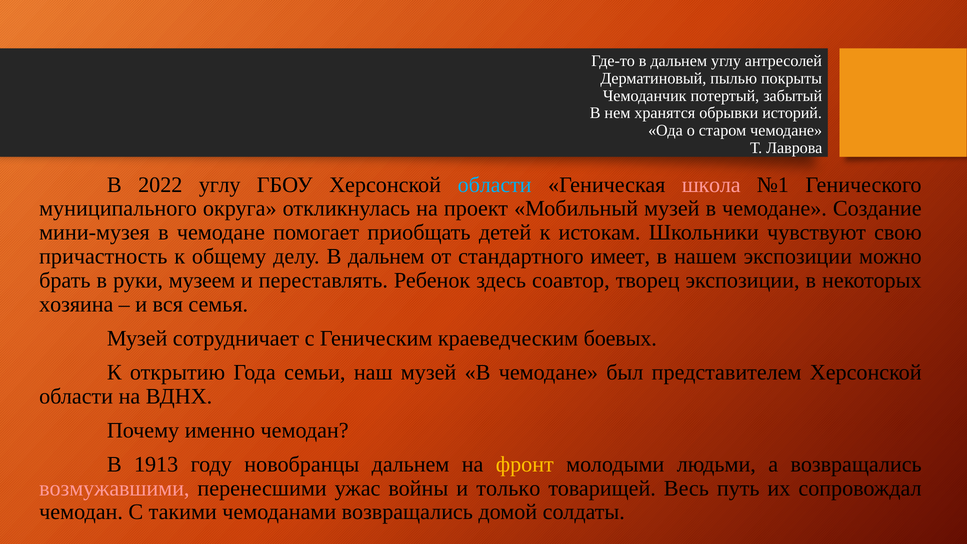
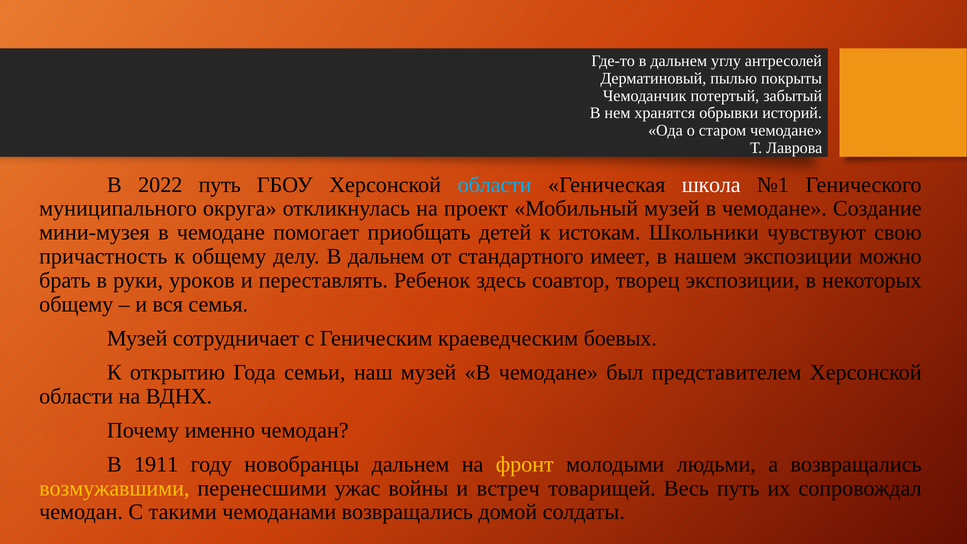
2022 углу: углу -> путь (220, 185)
школа colour: pink -> white (711, 185)
музеем: музеем -> уроков (202, 280)
хозяина: хозяина -> общему (76, 304)
1913: 1913 -> 1911 (156, 464)
возмужавшими colour: pink -> yellow (114, 488)
только: только -> встреч (508, 488)
